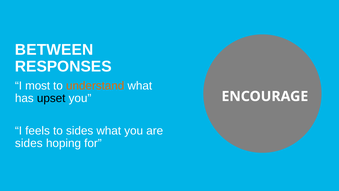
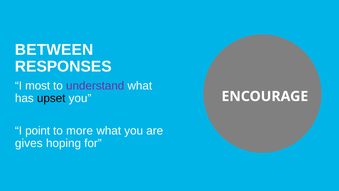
understand colour: orange -> purple (95, 86)
feels: feels -> point (38, 130)
to sides: sides -> more (80, 130)
sides: sides -> gives (29, 143)
